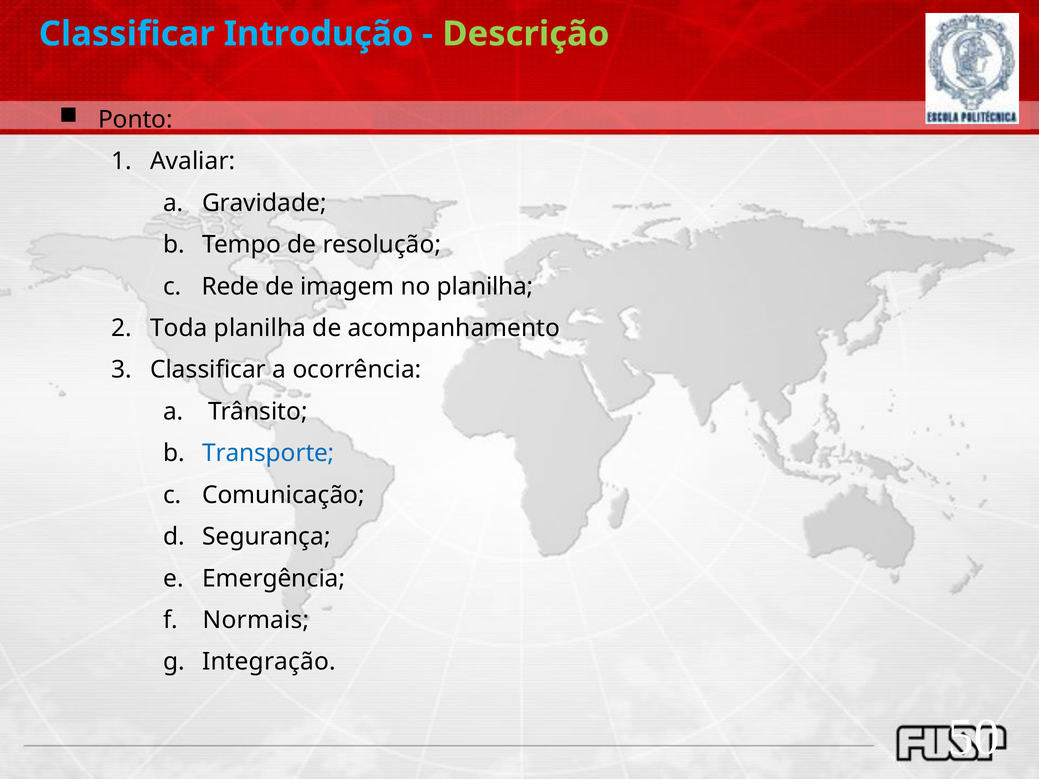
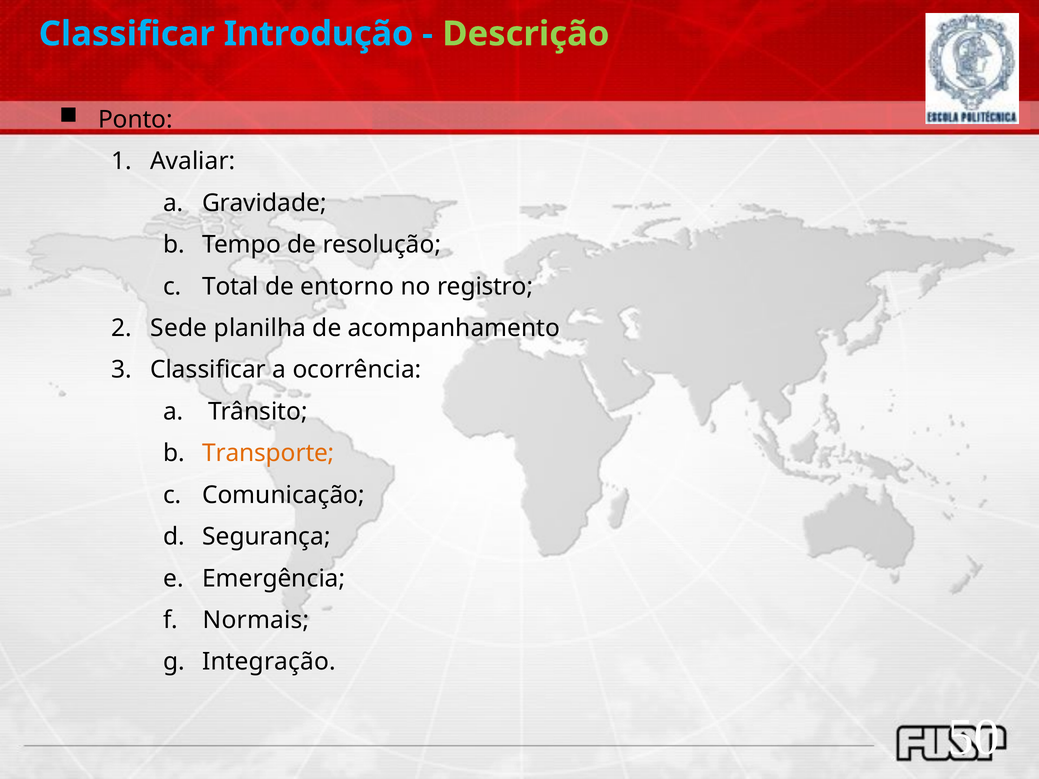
Rede: Rede -> Total (230, 287)
imagem: imagem -> entorno (347, 287)
no planilha: planilha -> registro (485, 287)
Toda: Toda -> Sede (179, 328)
Transporte colour: blue -> orange (268, 453)
